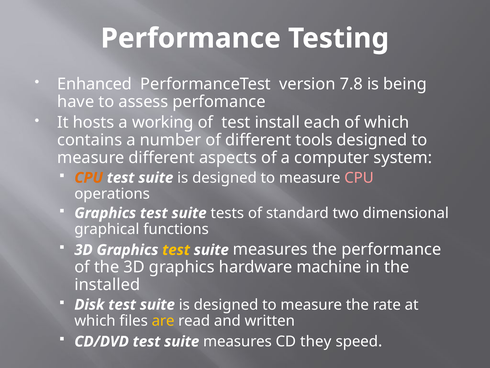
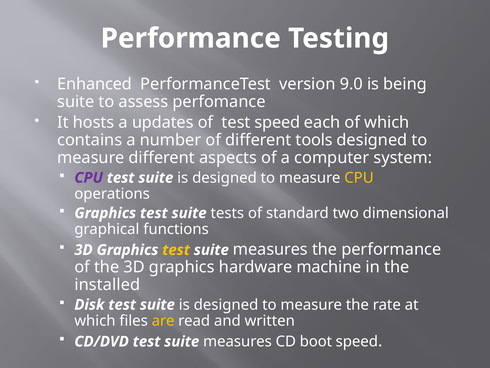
7.8: 7.8 -> 9.0 (351, 84)
have: have -> suite (76, 102)
working: working -> updates (163, 122)
test install: install -> speed (277, 122)
CPU colour: orange -> purple (89, 178)
CPU colour: pink -> yellow (359, 178)
they: they -> boot (316, 341)
